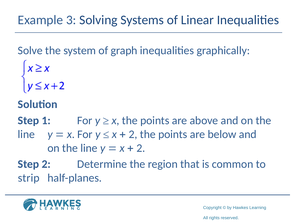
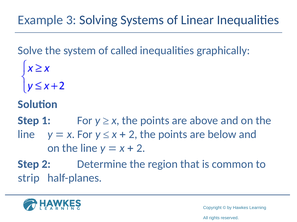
graph: graph -> called (124, 51)
